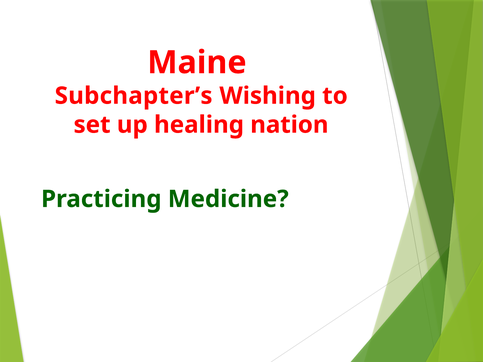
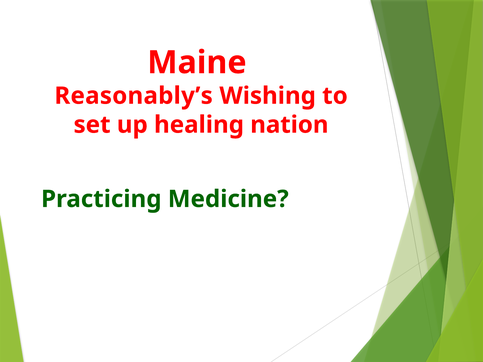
Subchapter’s: Subchapter’s -> Reasonably’s (134, 96)
